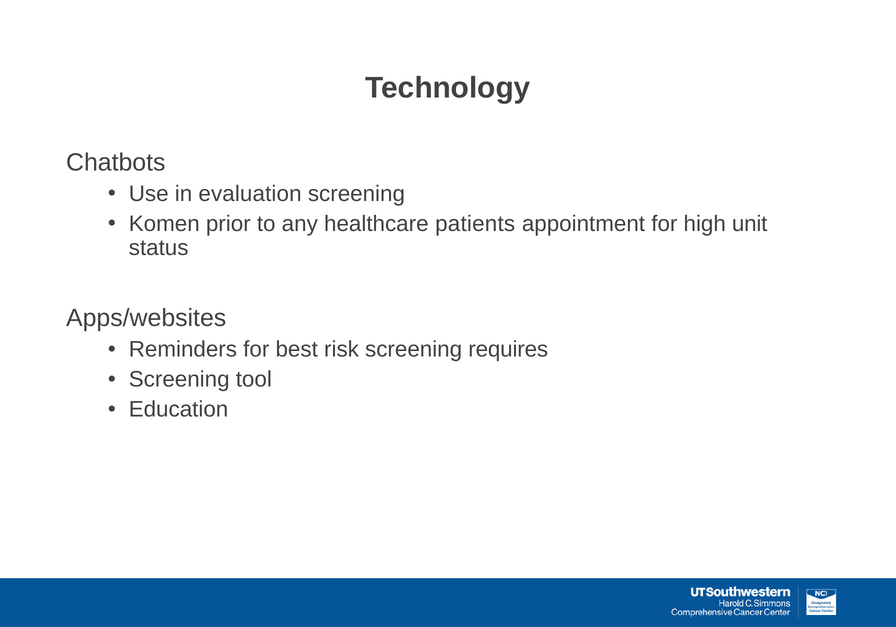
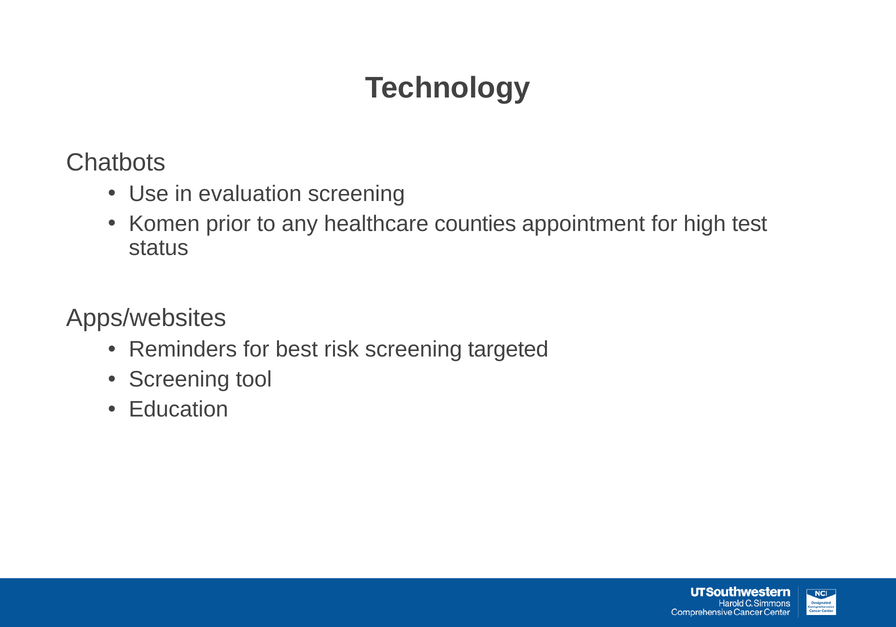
patients: patients -> counties (475, 224)
unit: unit -> test (750, 224)
requires: requires -> targeted (508, 350)
